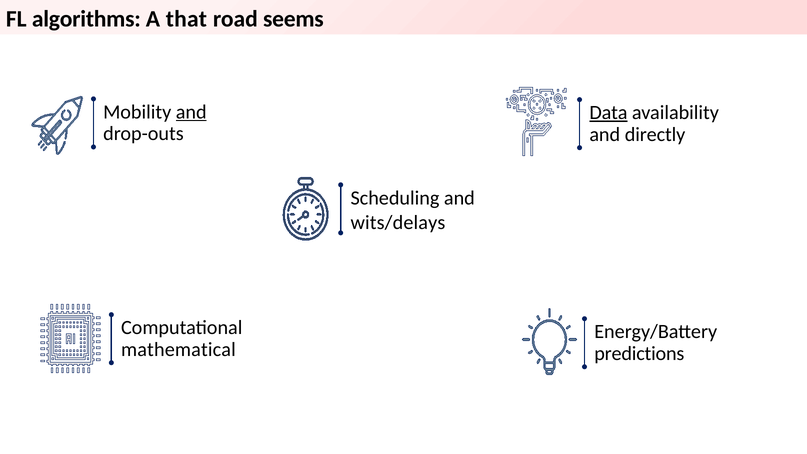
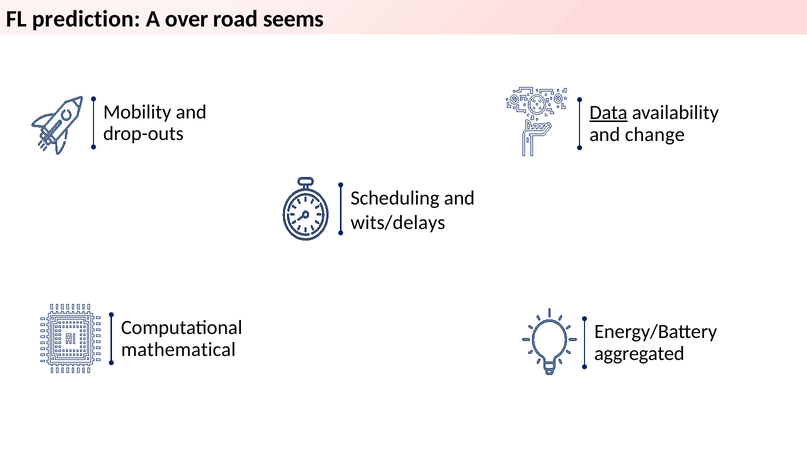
algorithms: algorithms -> prediction (86, 19)
that: that -> over (187, 19)
and underline: present -> none (191, 112)
directly: directly -> change (655, 134)
predictions: predictions -> aggregated (639, 353)
